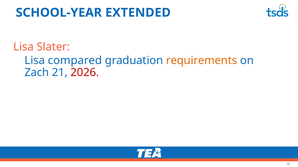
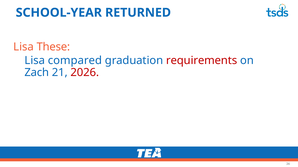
EXTENDED: EXTENDED -> RETURNED (138, 13)
Slater: Slater -> These (53, 47)
requirements colour: orange -> red (202, 61)
